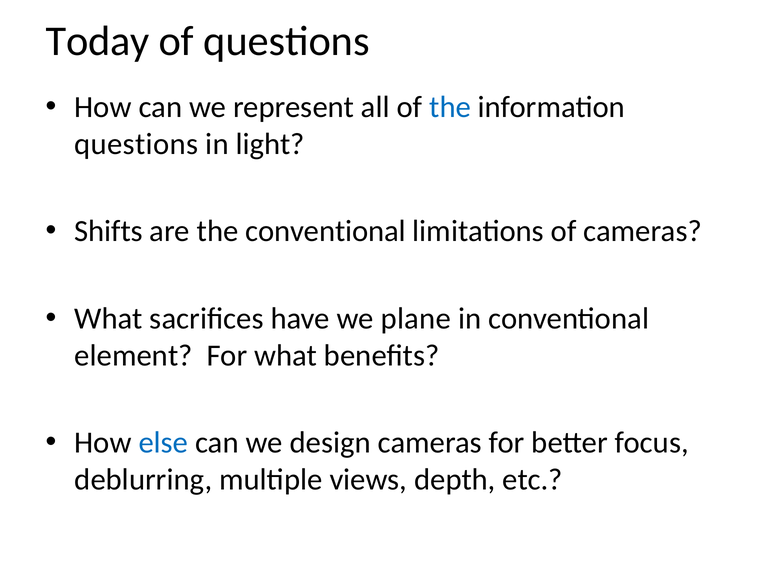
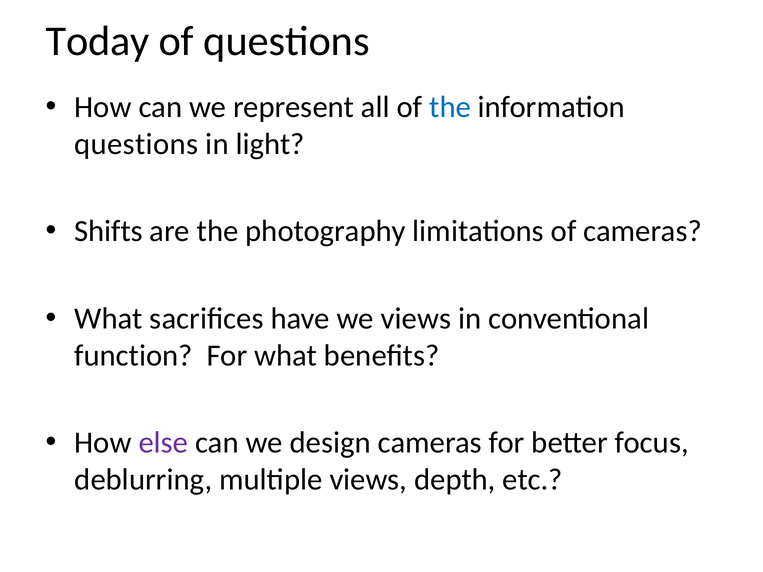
the conventional: conventional -> photography (325, 231)
we plane: plane -> views (416, 319)
element: element -> function (134, 356)
else colour: blue -> purple (163, 443)
